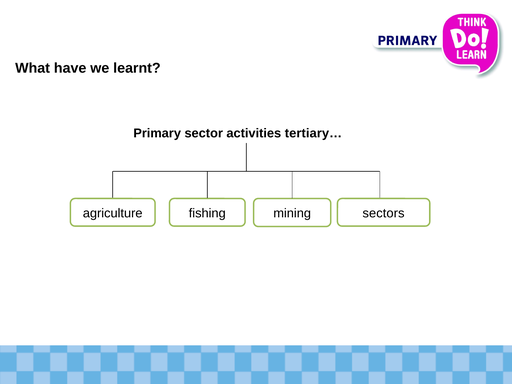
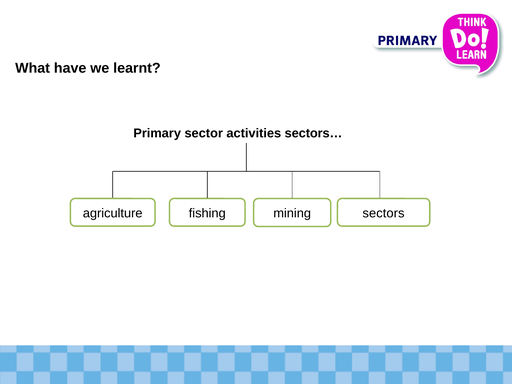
tertiary…: tertiary… -> sectors… (314, 133)
